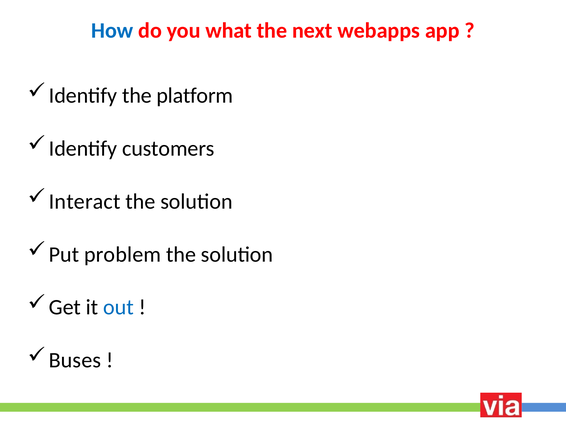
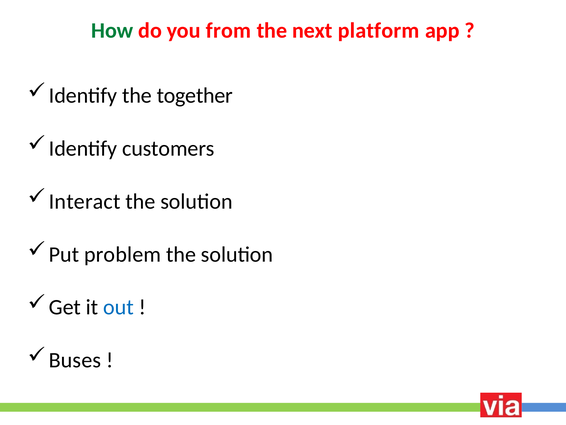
How colour: blue -> green (112, 31)
what: what -> from (229, 31)
webapps: webapps -> platform (379, 31)
platform: platform -> together (195, 96)
